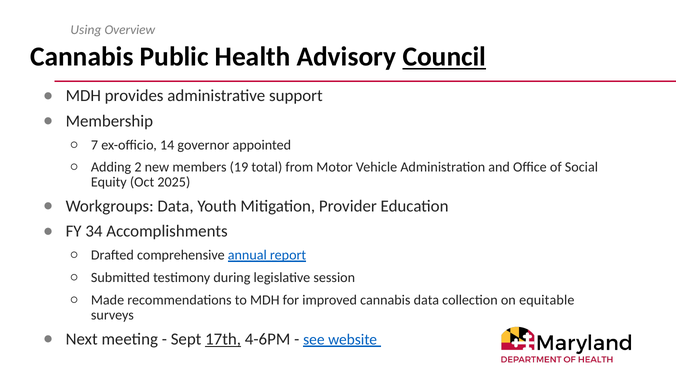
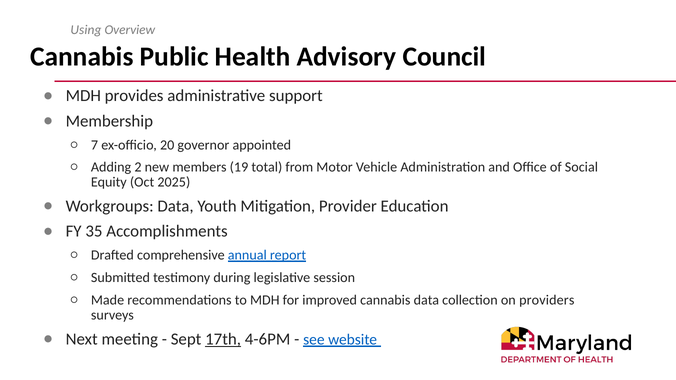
Council underline: present -> none (444, 57)
14: 14 -> 20 (167, 145)
34: 34 -> 35 (94, 231)
equitable: equitable -> providers (547, 300)
